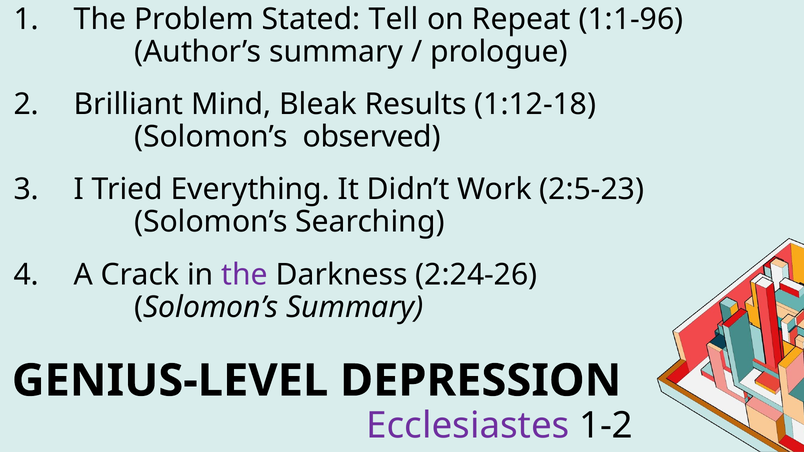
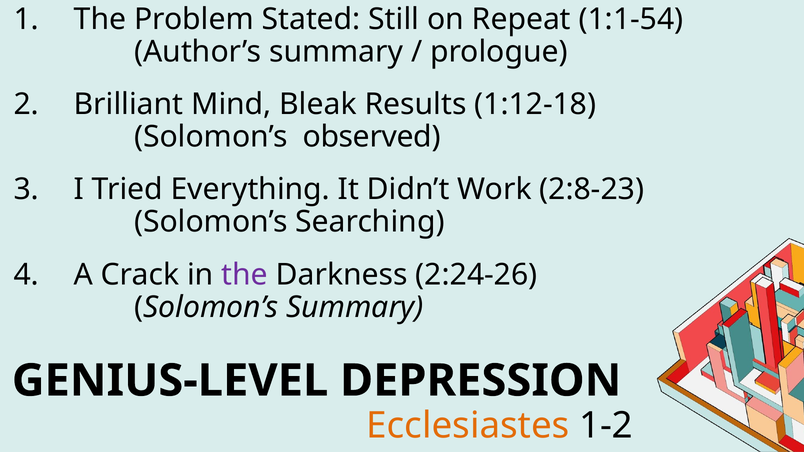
Tell: Tell -> Still (394, 19)
1:1-96: 1:1-96 -> 1:1-54 (631, 19)
2:5-23: 2:5-23 -> 2:8-23 (592, 190)
Ecclesiastes colour: purple -> orange (468, 426)
